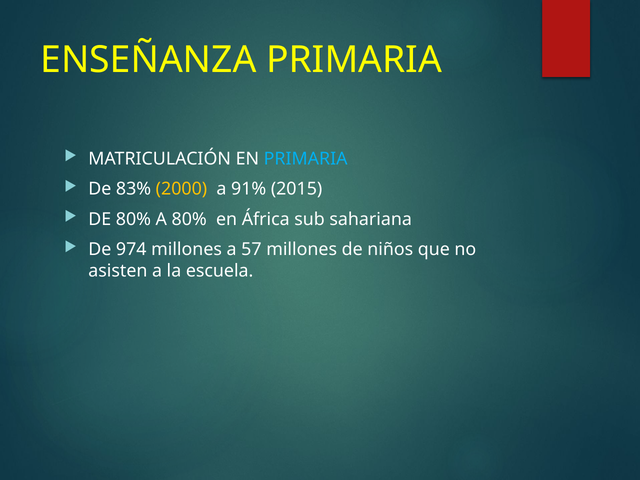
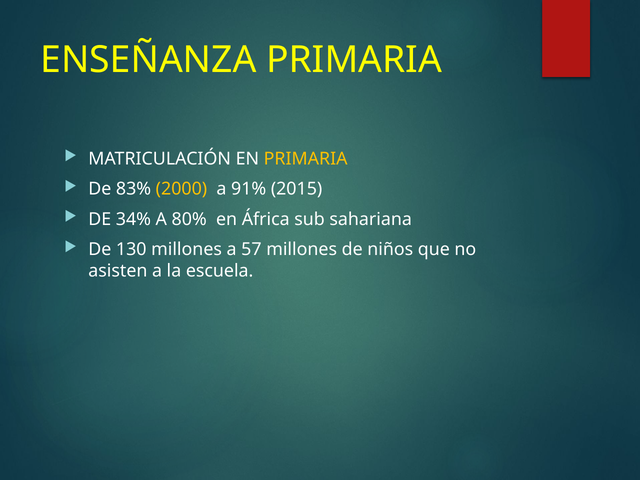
PRIMARIA colour: light blue -> yellow (306, 159)
DE 80%: 80% -> 34% (133, 219)
974: 974 -> 130 (131, 250)
